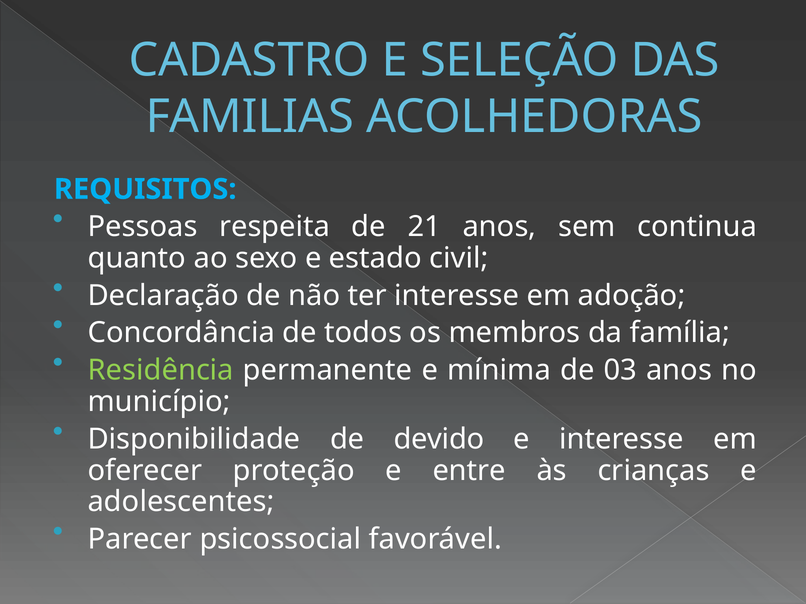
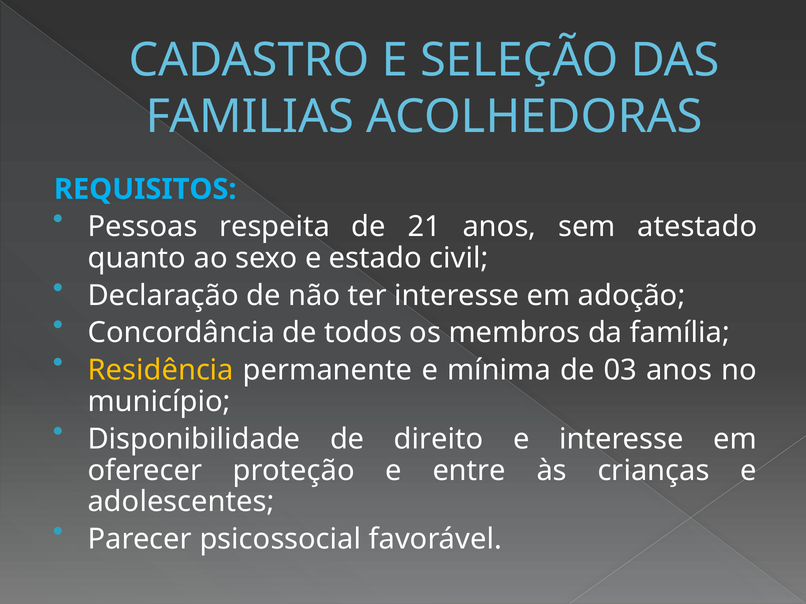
continua: continua -> atestado (697, 227)
Residência colour: light green -> yellow (161, 371)
devido: devido -> direito (439, 439)
